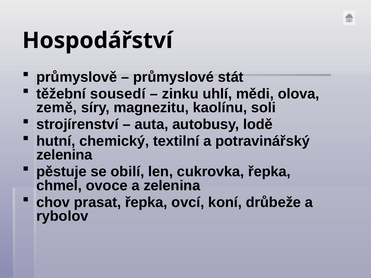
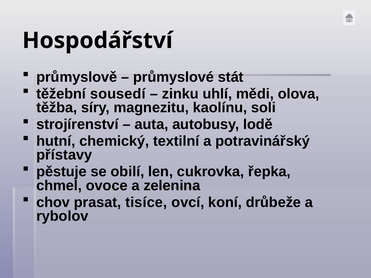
země: země -> těžba (57, 108)
zelenina: zelenina -> přístavy (64, 155)
prasat řepka: řepka -> tisíce (146, 202)
